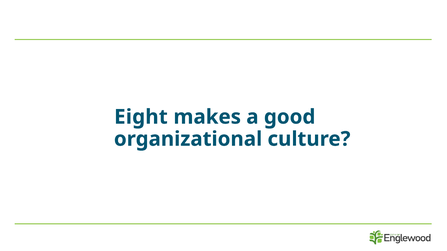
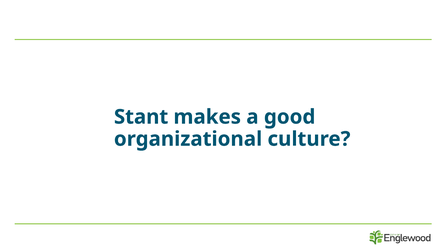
Eight: Eight -> Stant (141, 117)
